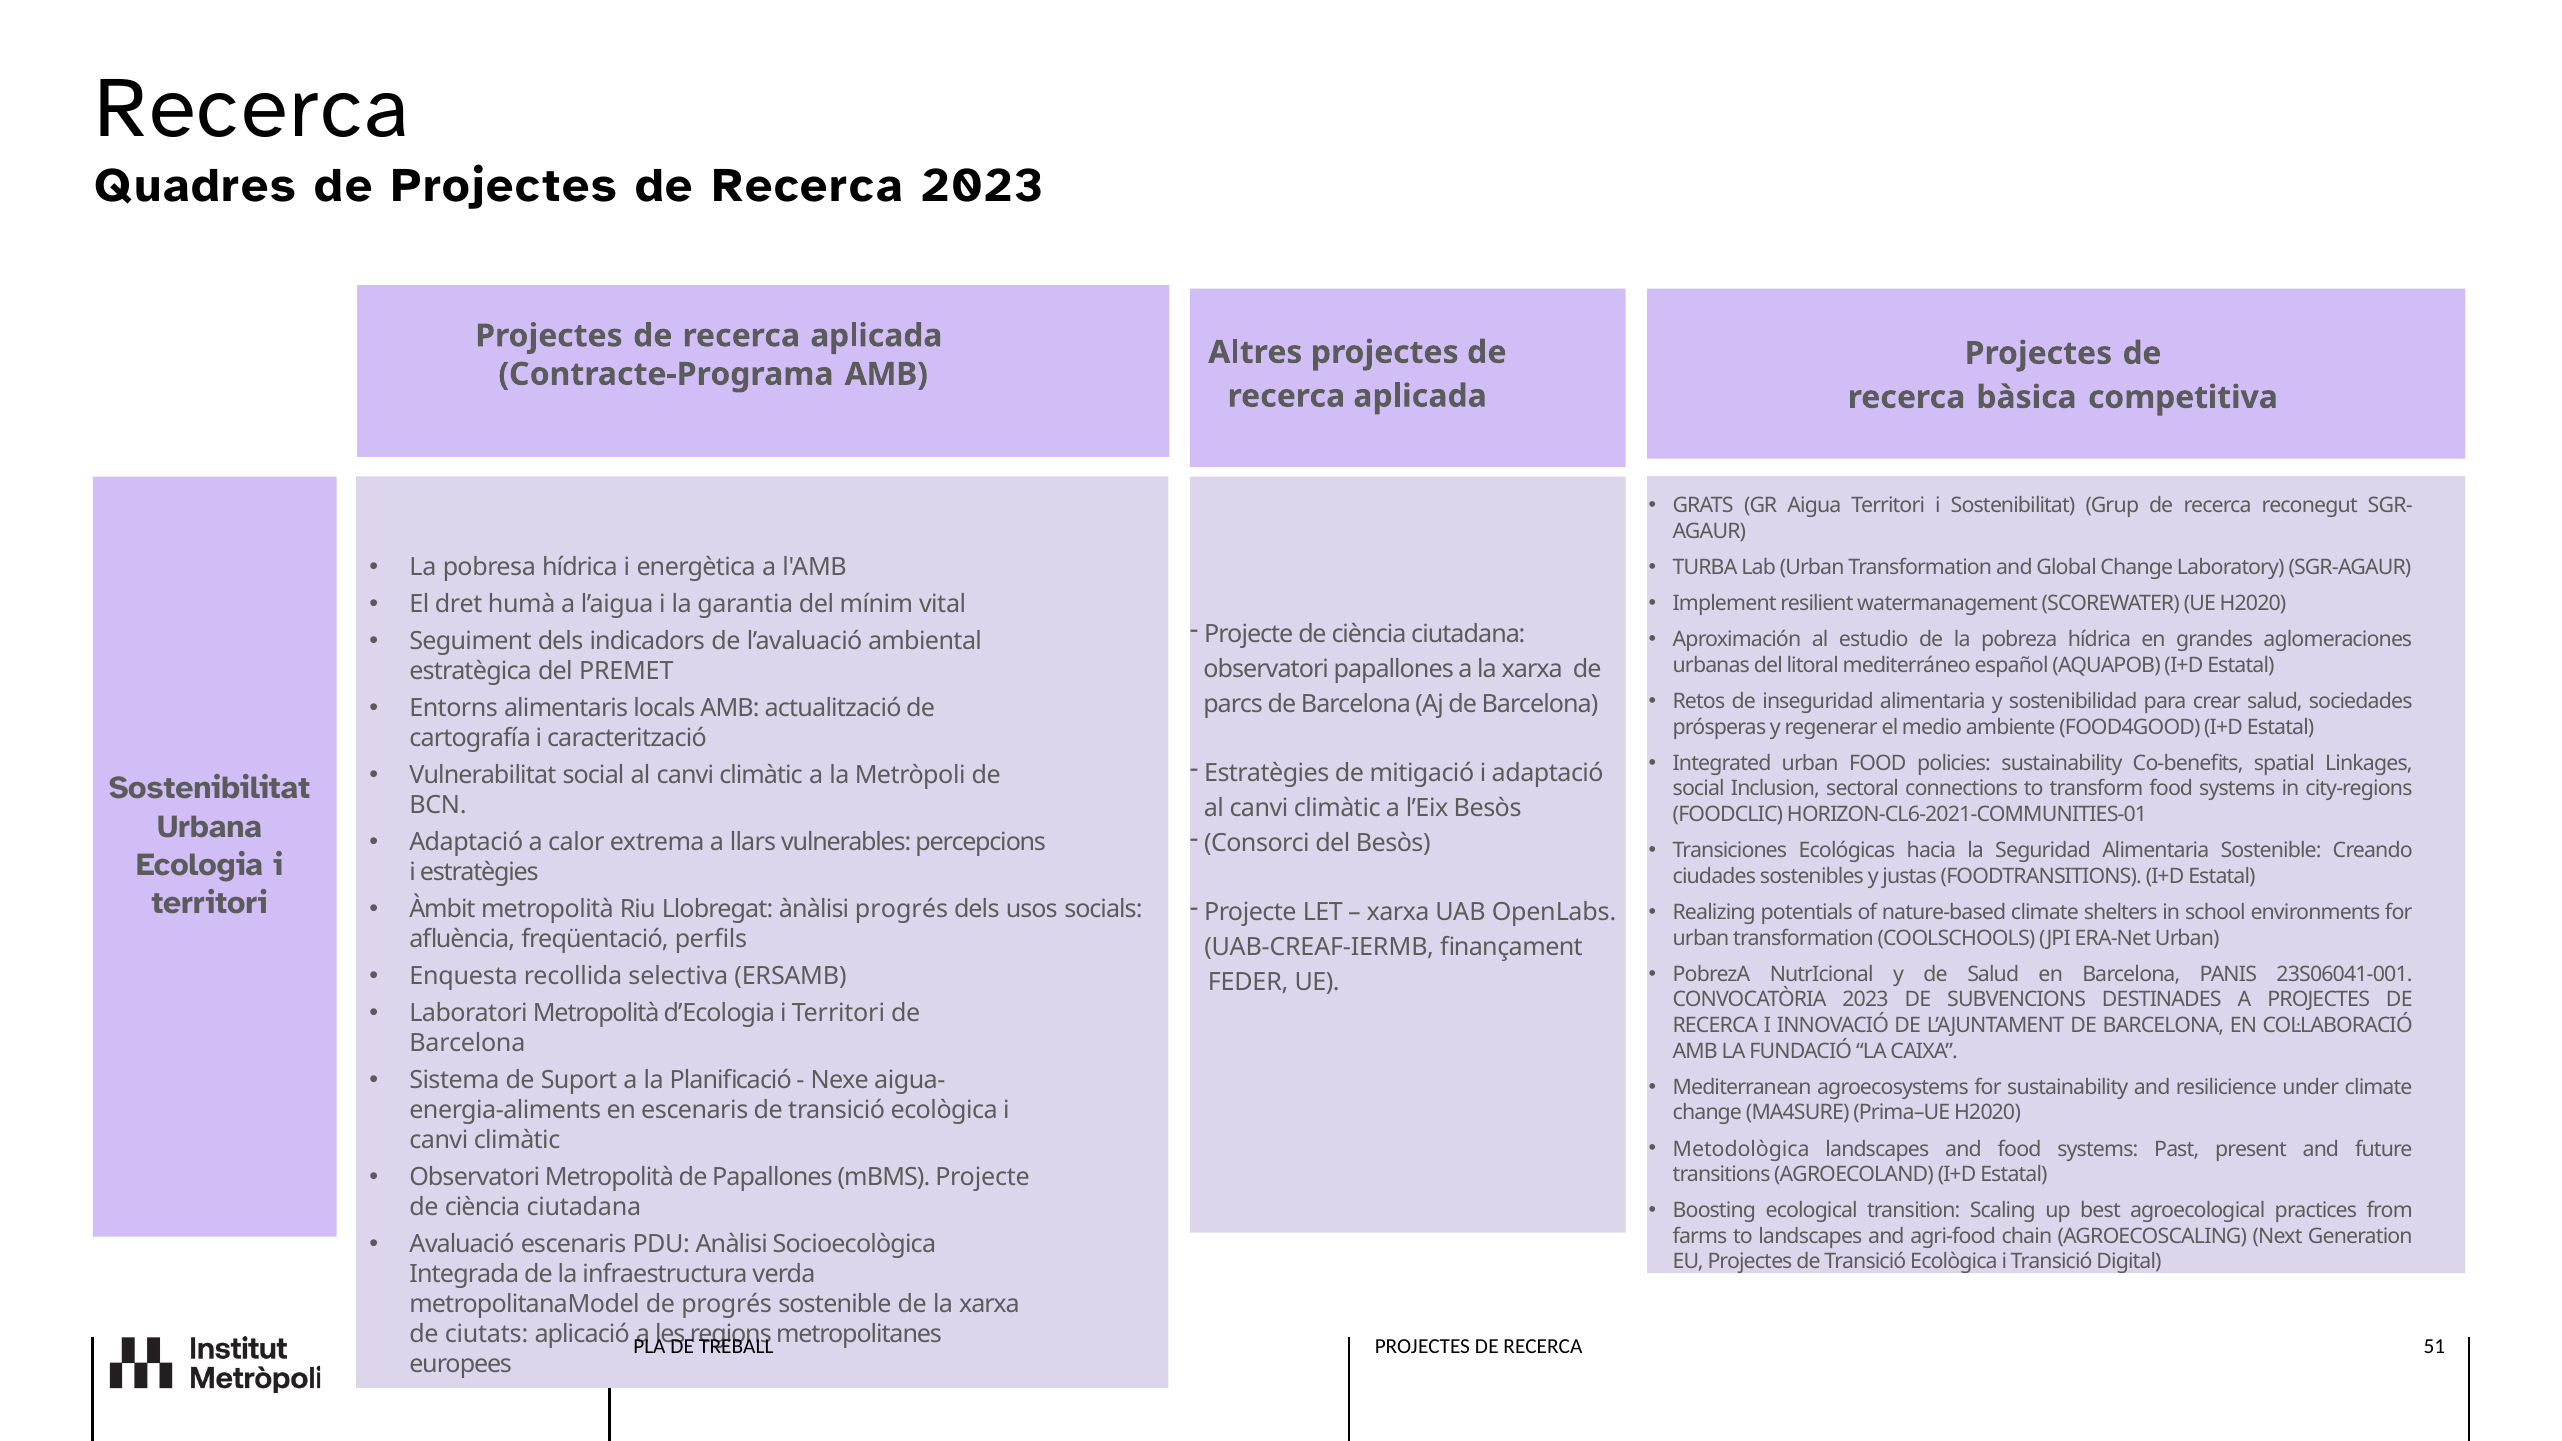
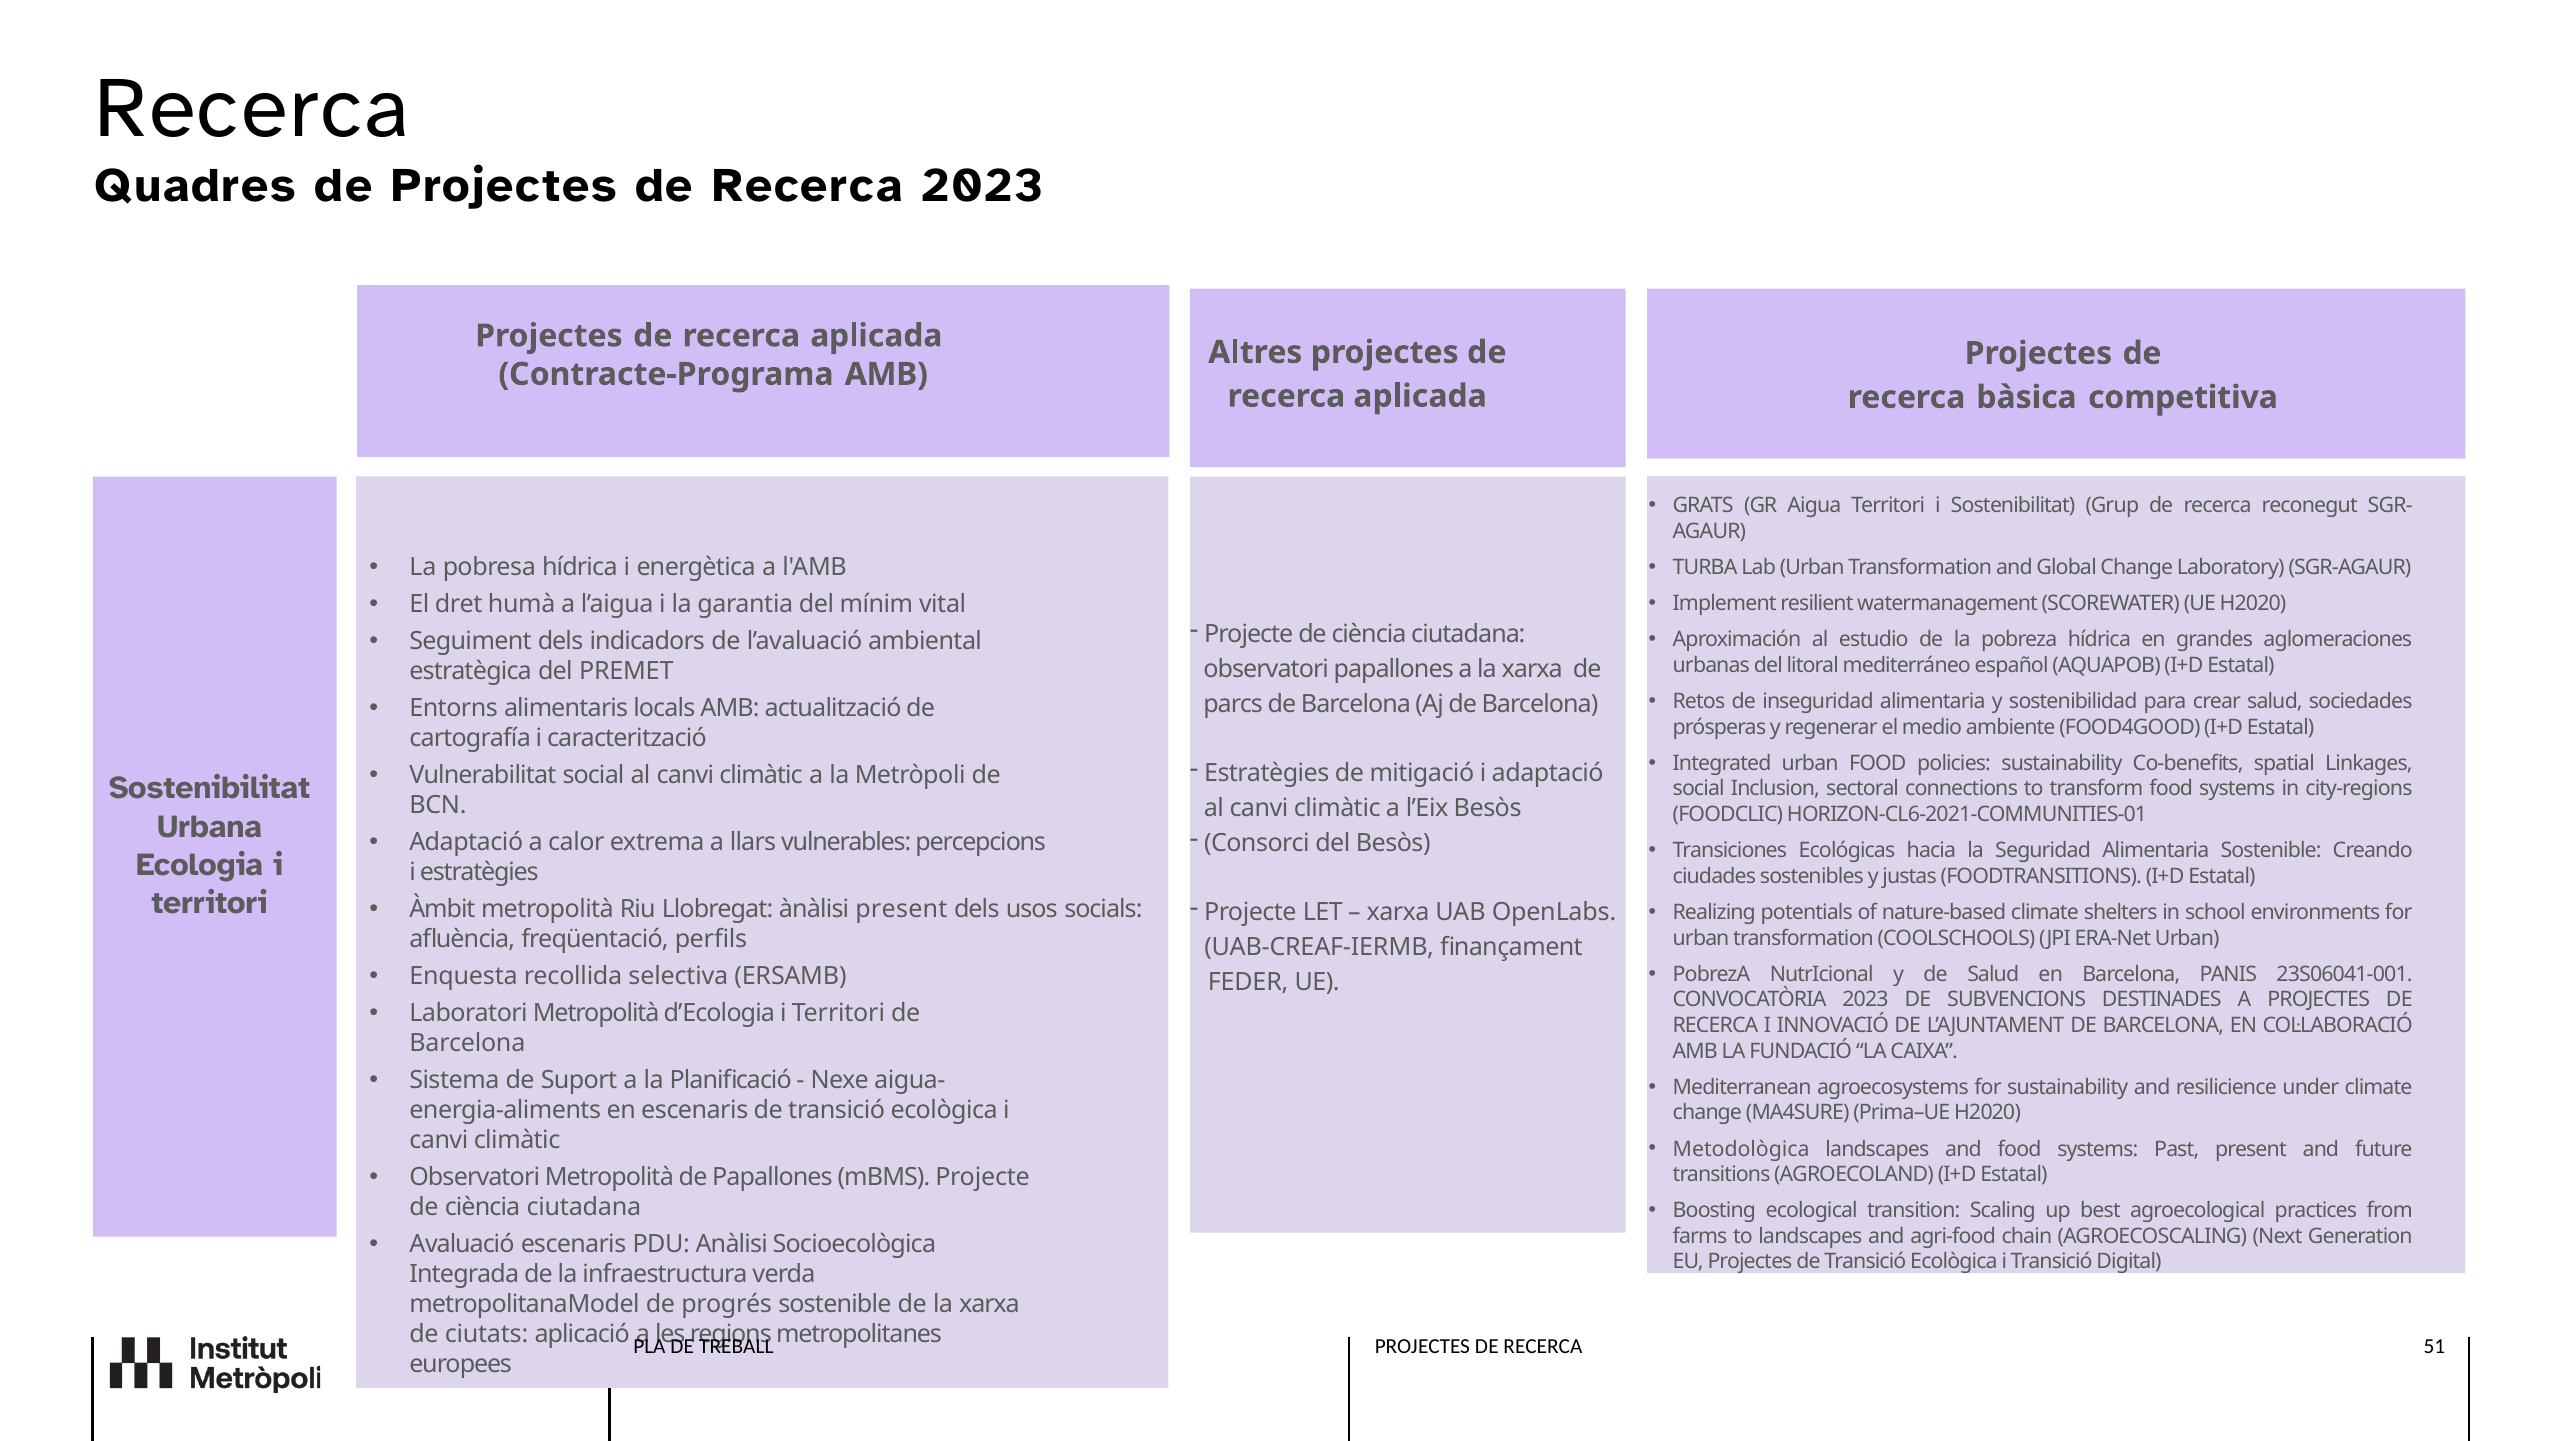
ànàlisi progrés: progrés -> present (901, 909)
